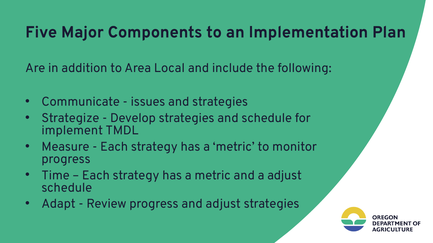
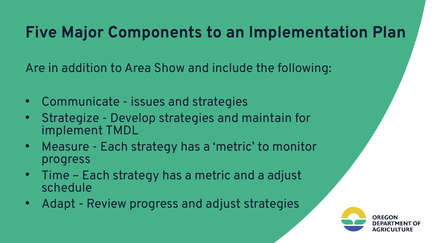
Local: Local -> Show (169, 68)
and schedule: schedule -> maintain (267, 118)
